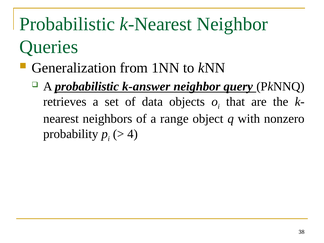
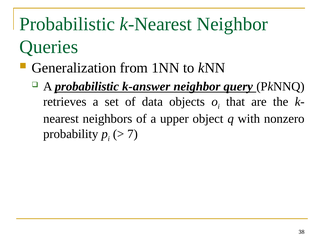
range: range -> upper (174, 119)
4: 4 -> 7 (133, 134)
